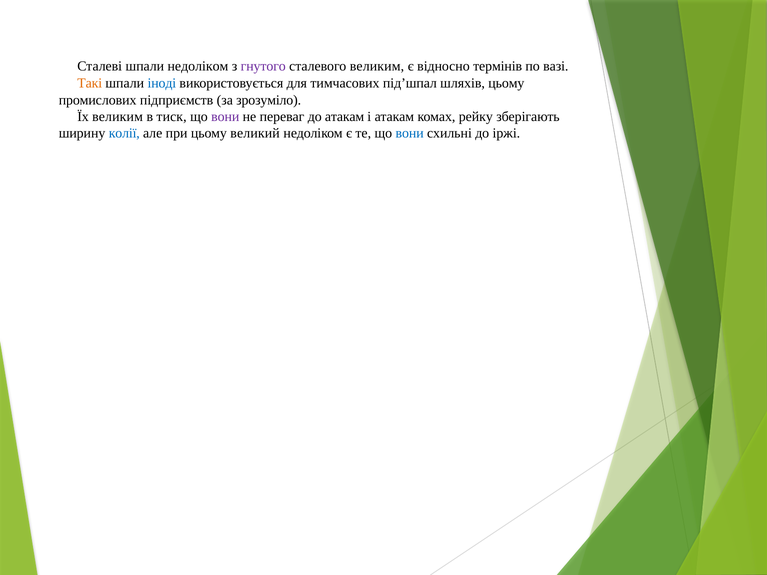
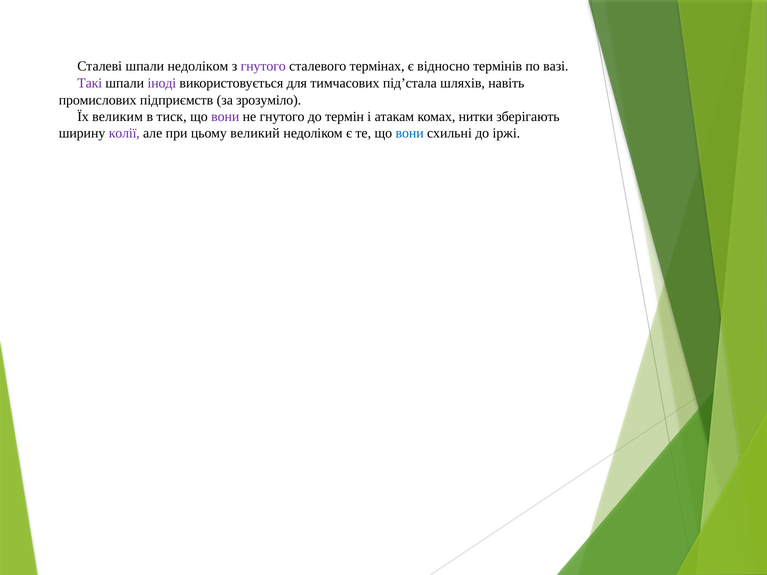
сталевого великим: великим -> термінах (377, 66)
Такі colour: orange -> purple (90, 83)
іноді colour: blue -> purple (162, 83)
під’шпал: під’шпал -> під’стала (410, 83)
шляхів цьому: цьому -> навіть (506, 83)
не переваг: переваг -> гнутого (282, 117)
до атакам: атакам -> термін (345, 117)
рейку: рейку -> нитки (476, 117)
колії colour: blue -> purple (124, 133)
